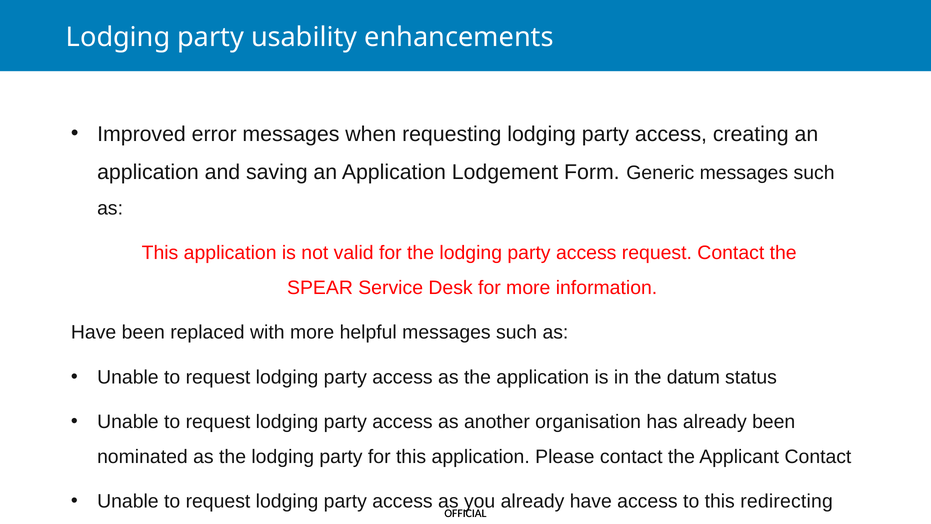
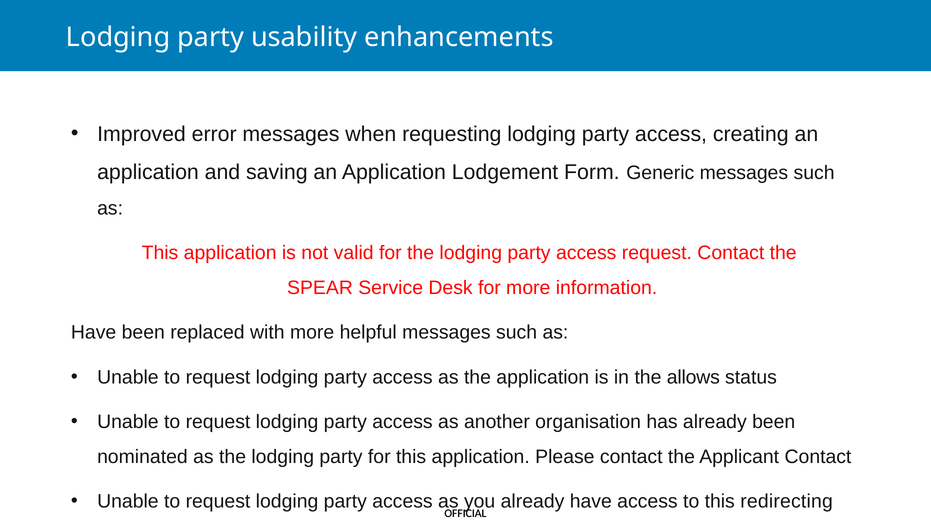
datum: datum -> allows (693, 377)
